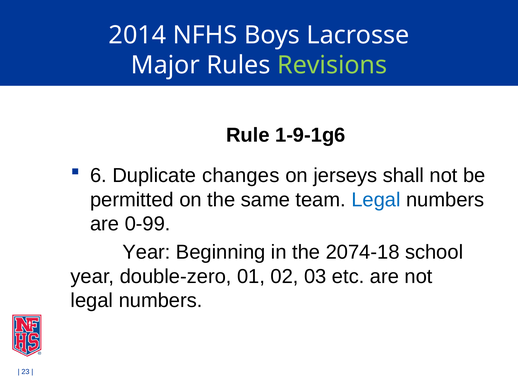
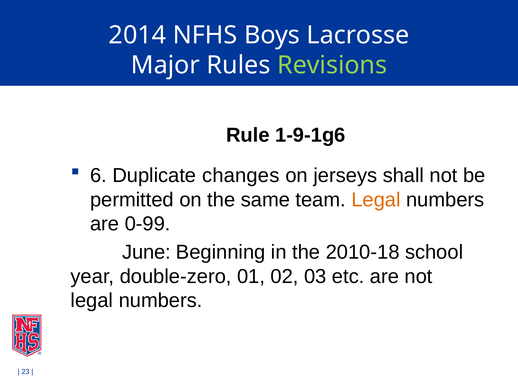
Legal colour: blue -> orange (376, 199)
Year: Year -> June (147, 252)
2074-18: 2074-18 -> 2010-18 (363, 252)
